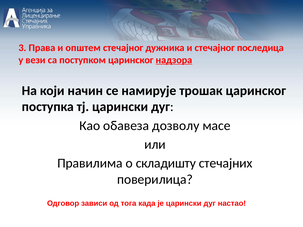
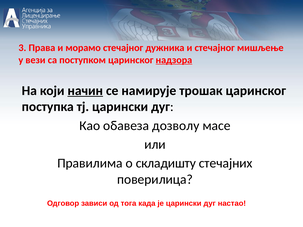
општем: општем -> морамо (83, 48)
последица: последица -> мишљење (260, 48)
начин underline: none -> present (85, 91)
